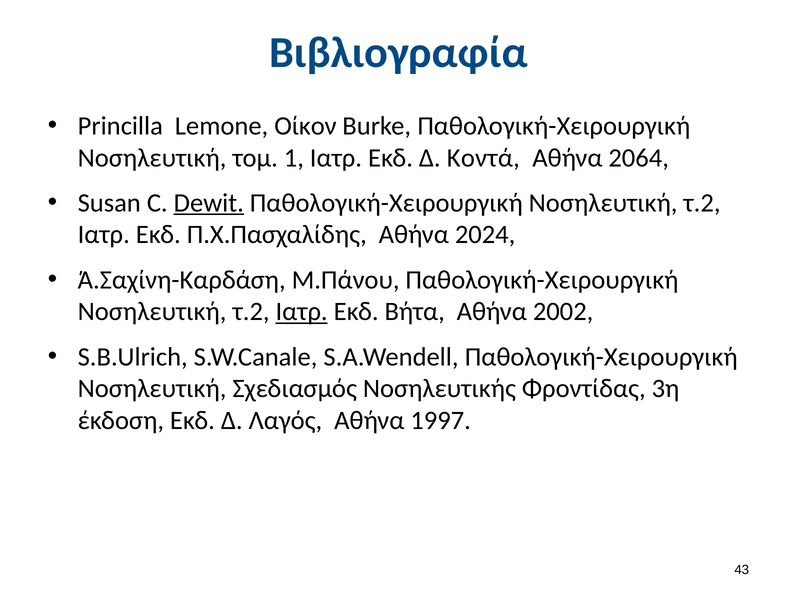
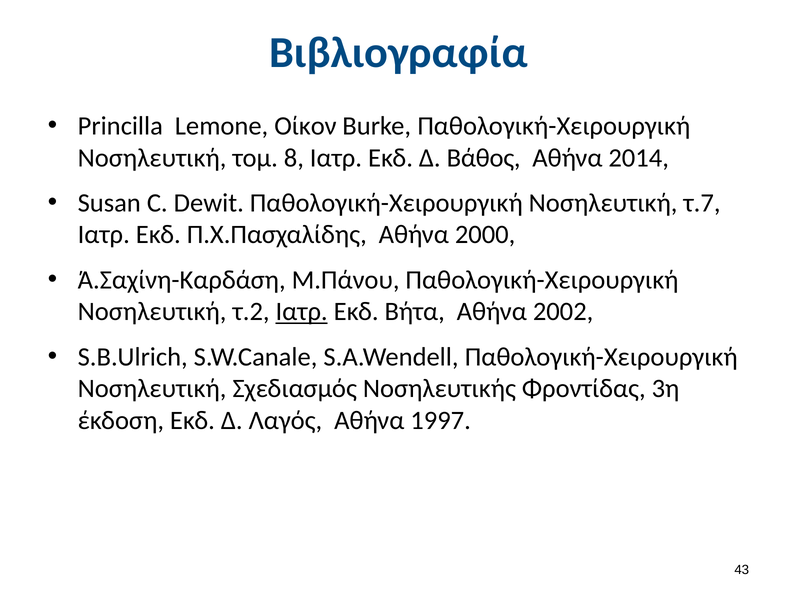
1: 1 -> 8 (294, 158)
Κοντά: Κοντά -> Βάθος (484, 158)
2064: 2064 -> 2014 (639, 158)
Dewit underline: present -> none (209, 203)
τ.2: τ.2 -> τ.7 (702, 203)
2024: 2024 -> 2000 (485, 235)
